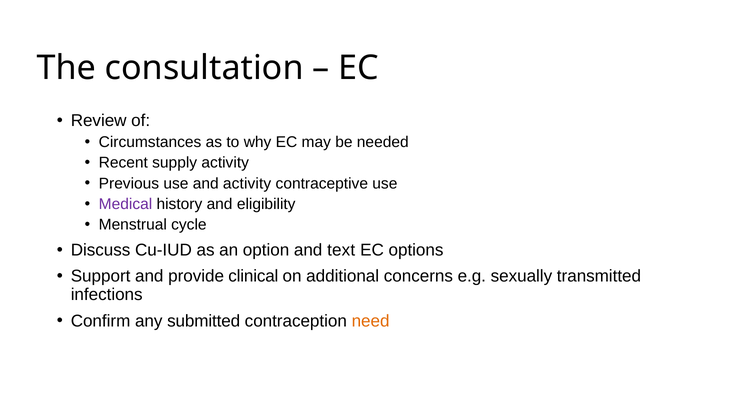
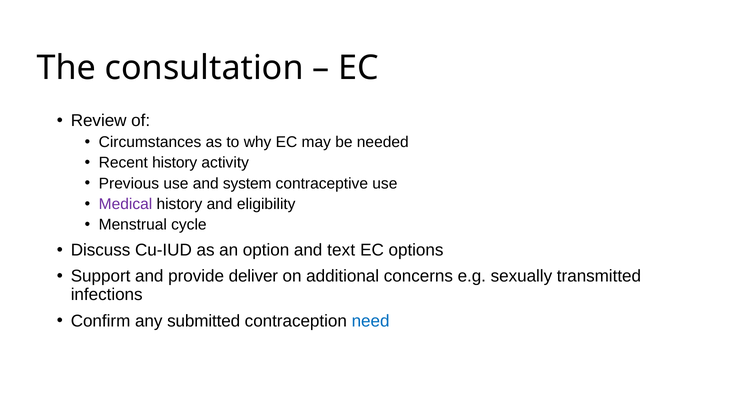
Recent supply: supply -> history (175, 163)
and activity: activity -> system (247, 184)
clinical: clinical -> deliver (253, 276)
need colour: orange -> blue (371, 321)
